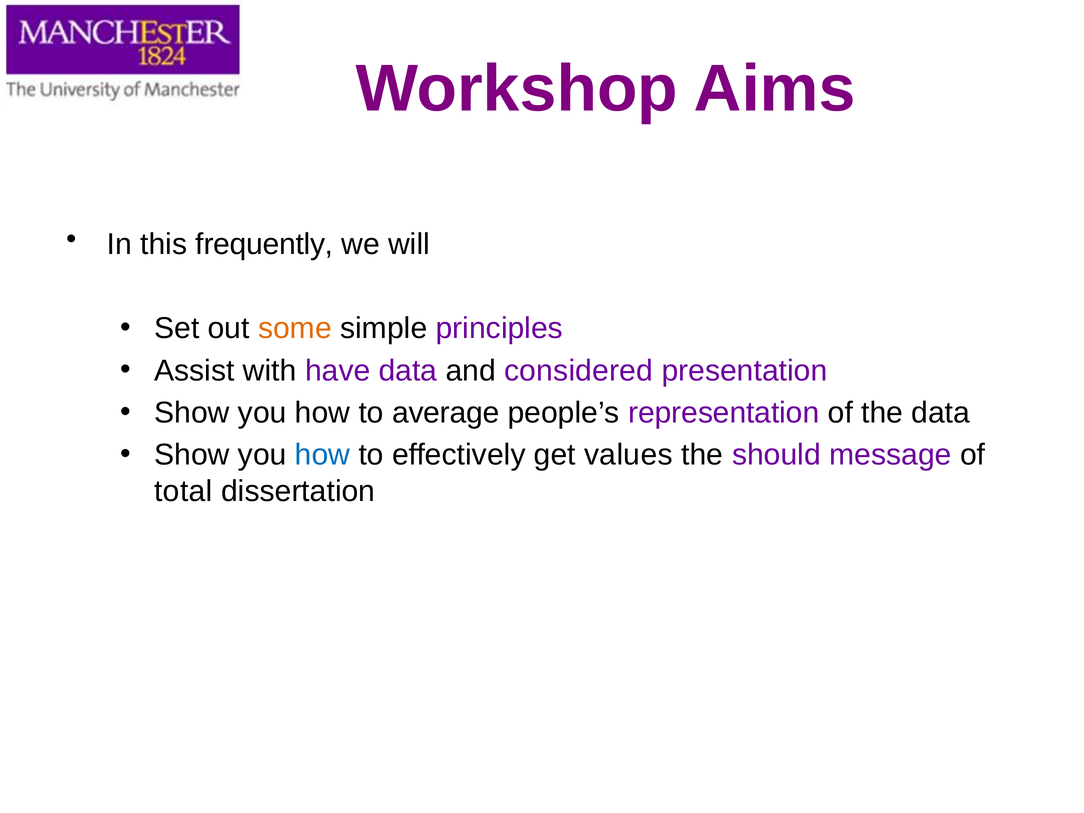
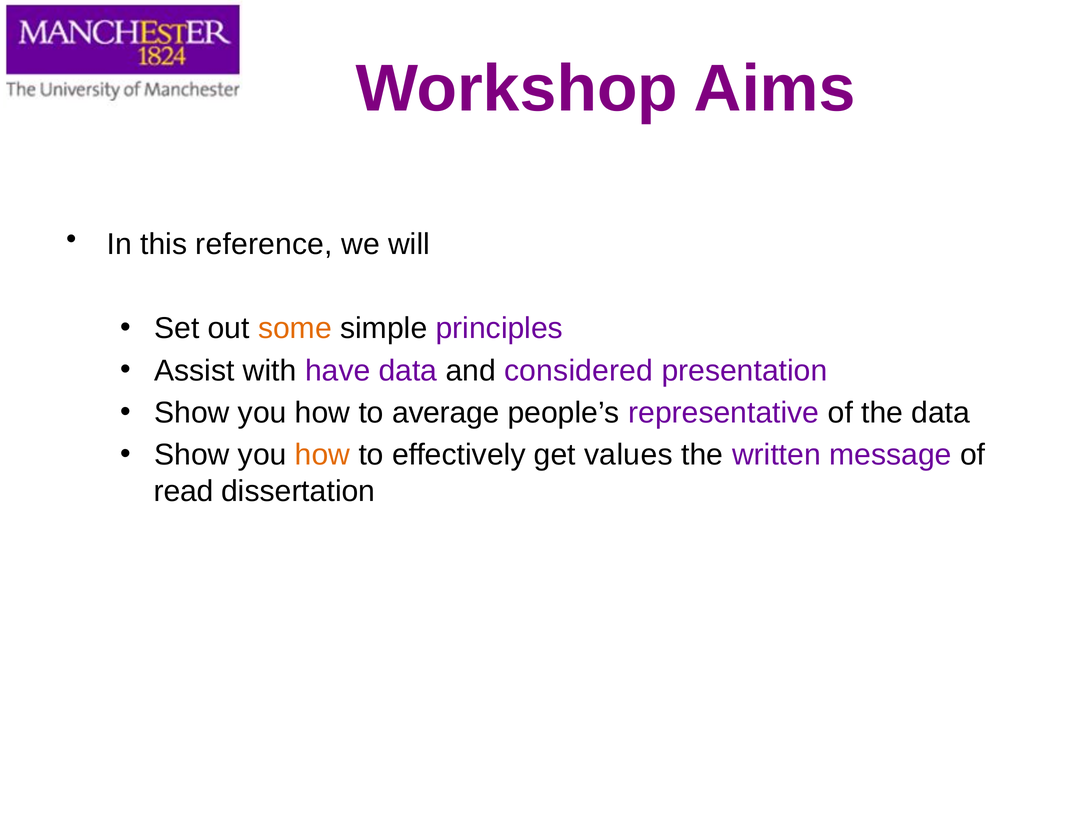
frequently: frequently -> reference (264, 244)
representation: representation -> representative (724, 413)
how colour: blue -> orange (323, 455)
should: should -> written (776, 455)
total: total -> read (184, 491)
